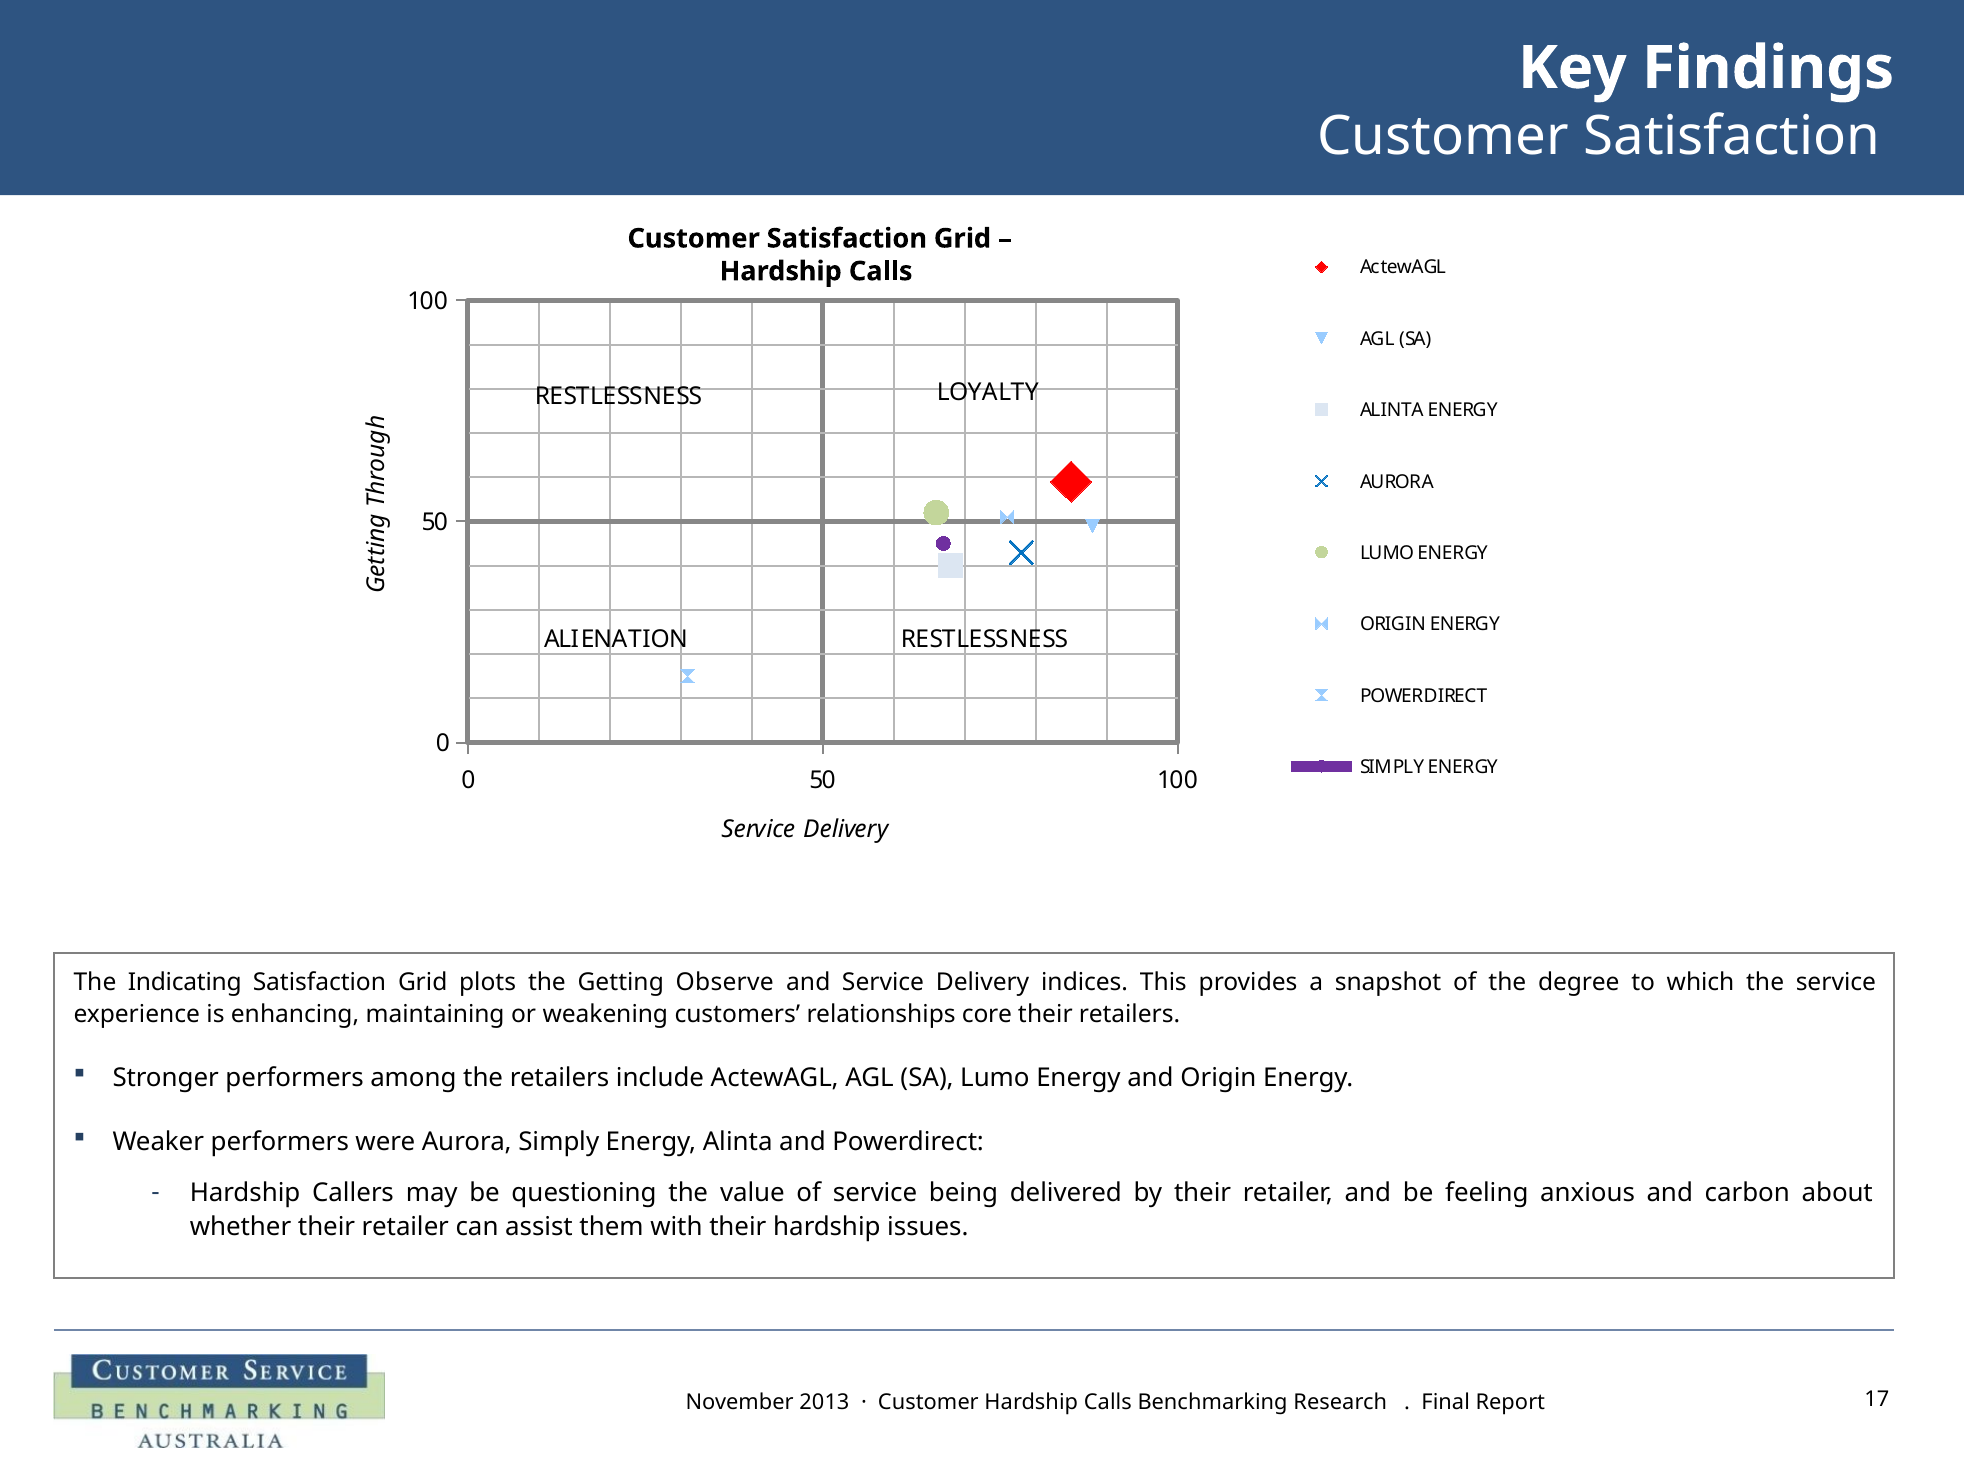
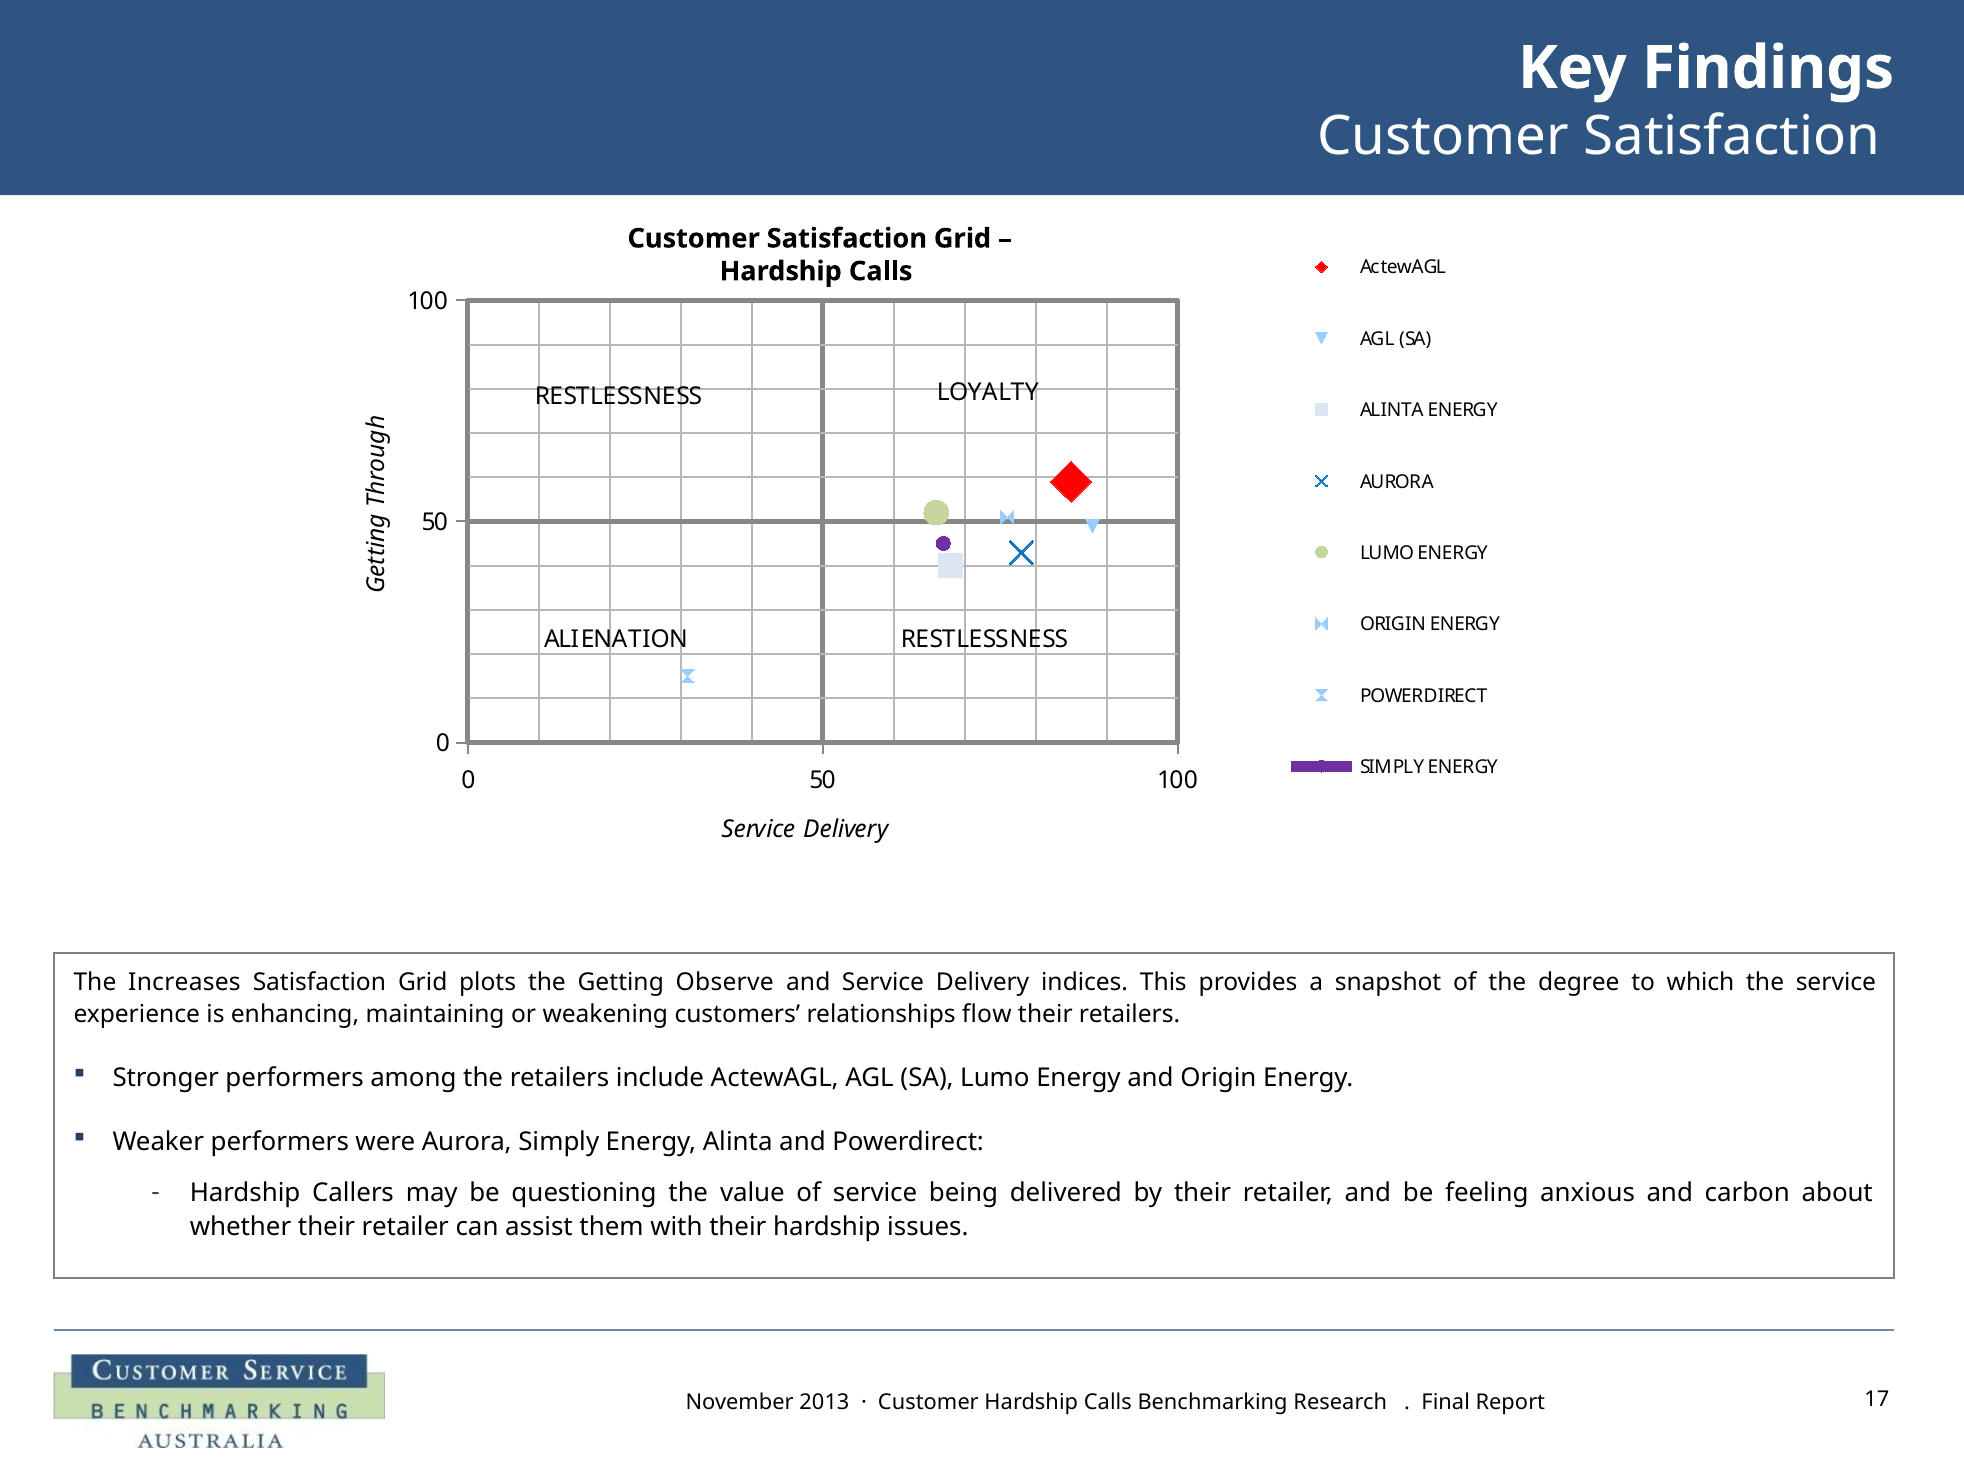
Indicating: Indicating -> Increases (184, 982)
core: core -> flow (987, 1015)
